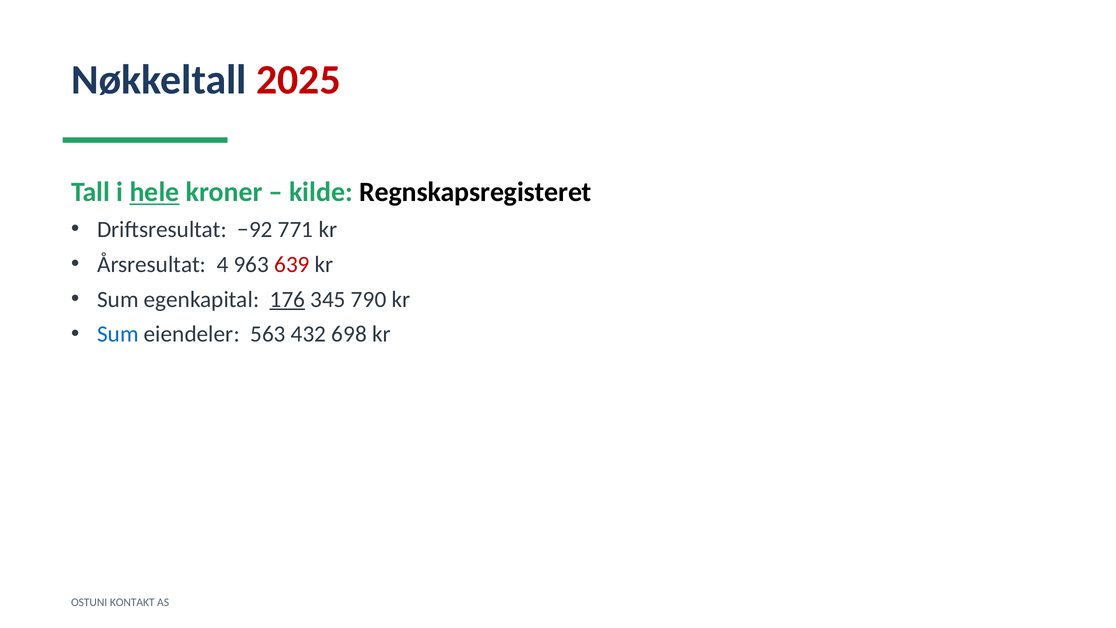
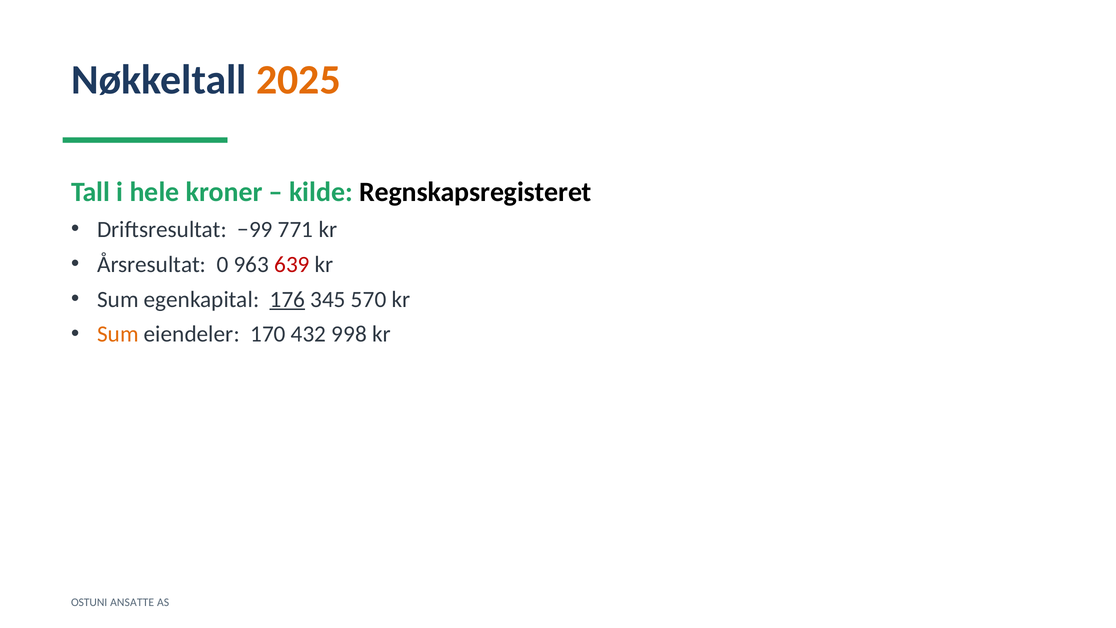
2025 colour: red -> orange (298, 80)
hele underline: present -> none (154, 192)
−92: −92 -> −99 (255, 229)
4: 4 -> 0 (222, 264)
790: 790 -> 570 (369, 299)
Sum colour: blue -> orange (118, 334)
563: 563 -> 170 (268, 334)
698: 698 -> 998 (349, 334)
KONTAKT: KONTAKT -> ANSATTE (132, 602)
